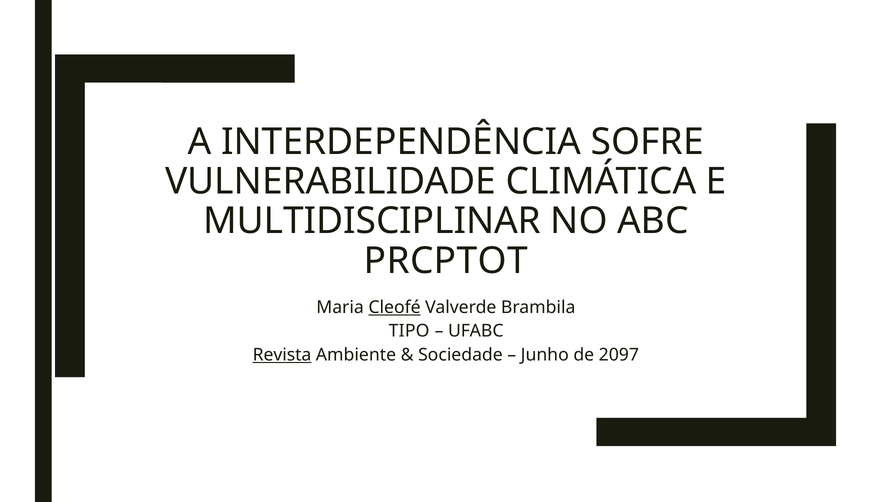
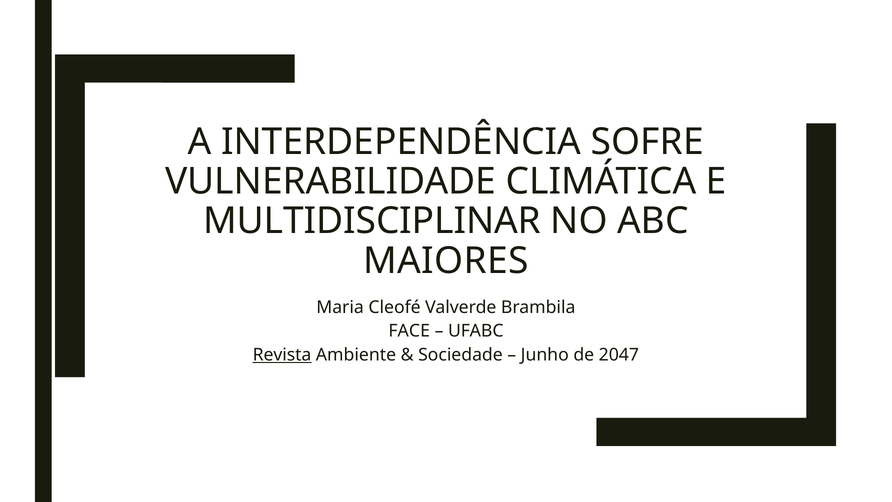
PRCPTOT: PRCPTOT -> MAIORES (446, 261)
Cleofé underline: present -> none (395, 307)
TIPO: TIPO -> FACE (409, 331)
2097: 2097 -> 2047 (619, 355)
